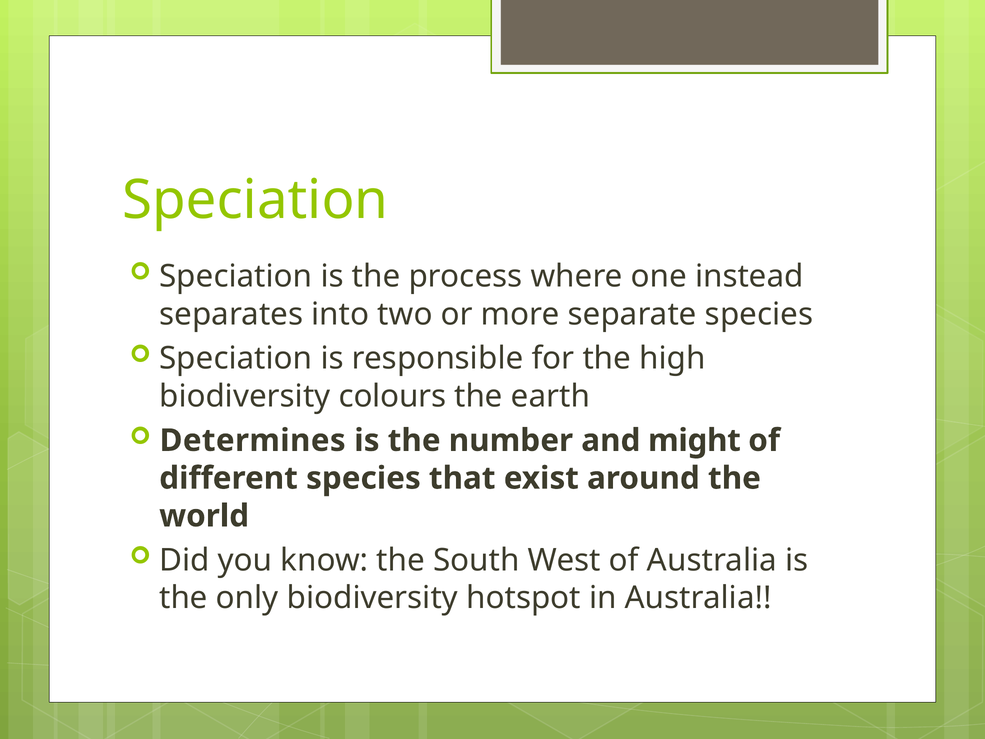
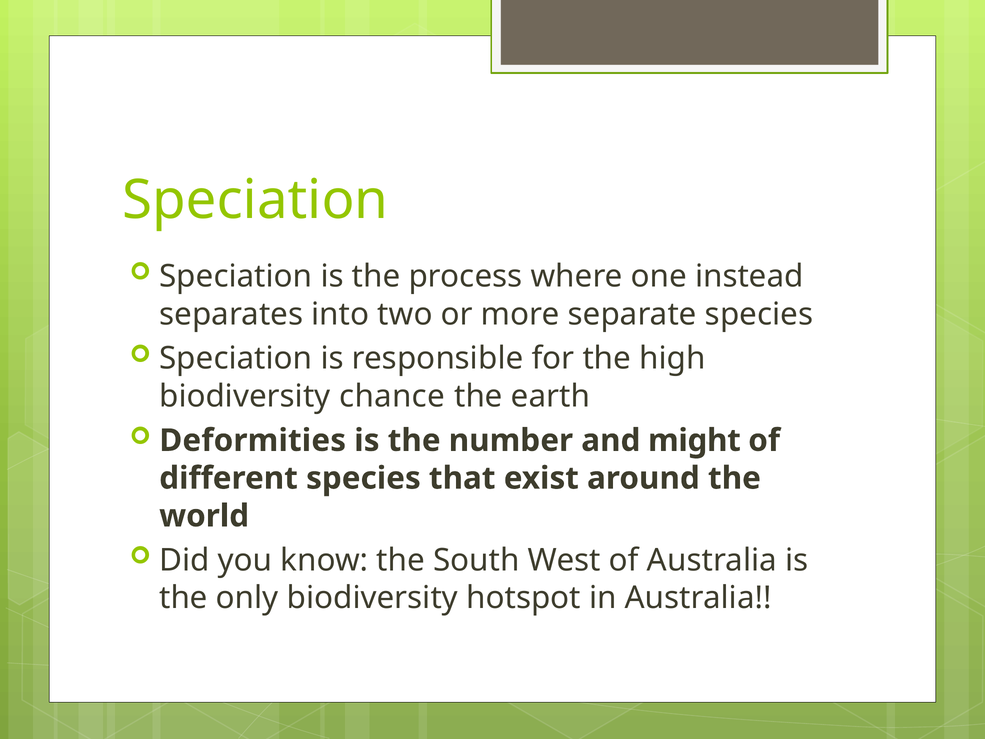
colours: colours -> chance (392, 396)
Determines: Determines -> Deformities (253, 440)
